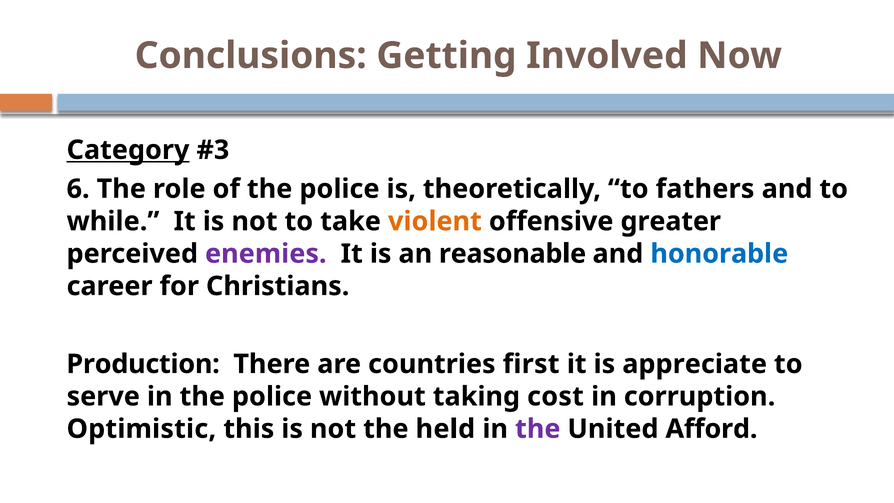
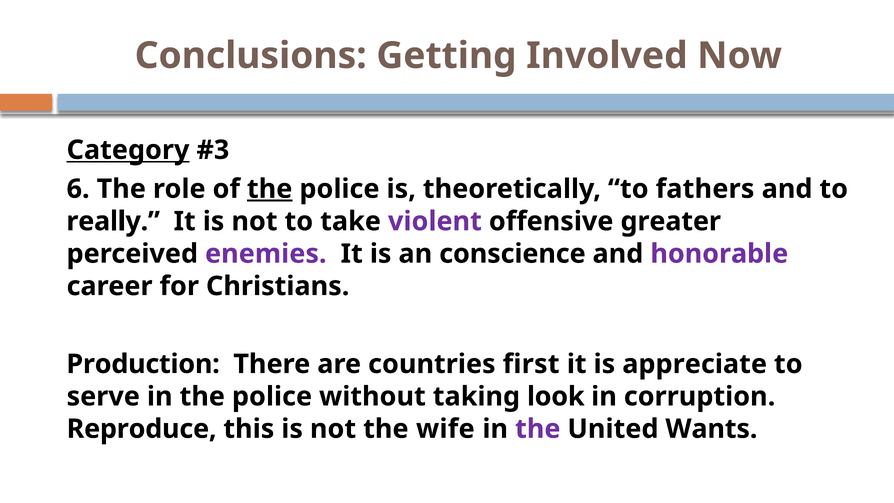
the underline: none -> present (270, 189)
while: while -> really (113, 221)
violent colour: orange -> purple (435, 221)
reasonable: reasonable -> conscience (512, 254)
honorable colour: blue -> purple (719, 254)
cost: cost -> look (556, 396)
Optimistic: Optimistic -> Reproduce (142, 429)
held: held -> wife (445, 429)
Afford: Afford -> Wants (711, 429)
